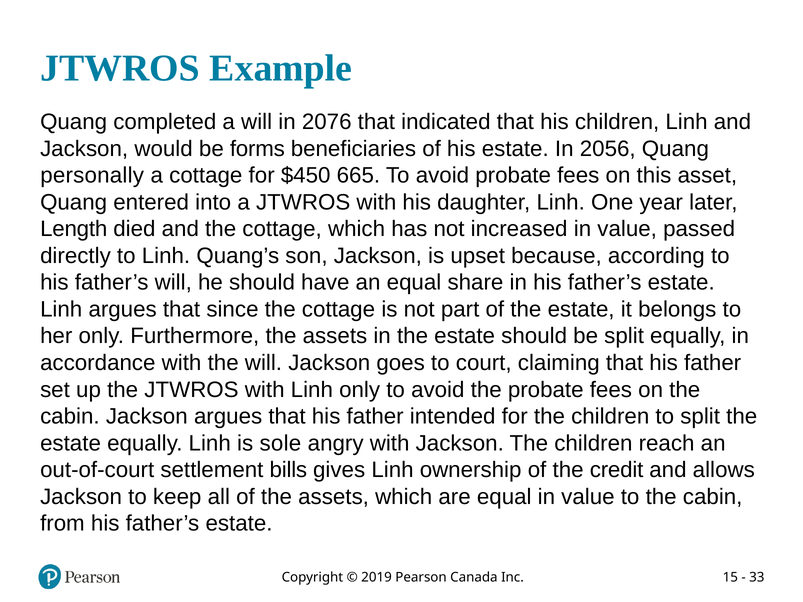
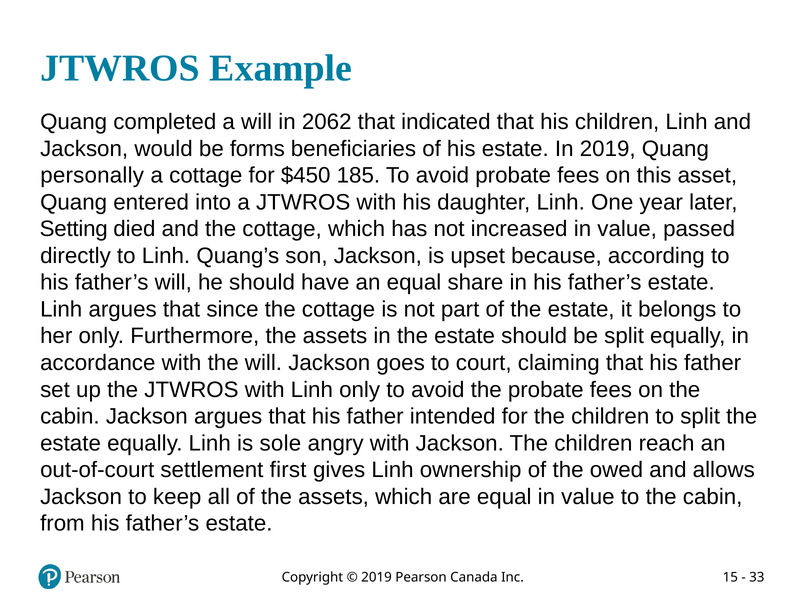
2076: 2076 -> 2062 (327, 122)
In 2056: 2056 -> 2019 (608, 149)
665: 665 -> 185 (358, 176)
Length: Length -> Setting (74, 229)
bills: bills -> first (288, 470)
credit: credit -> owed (616, 470)
